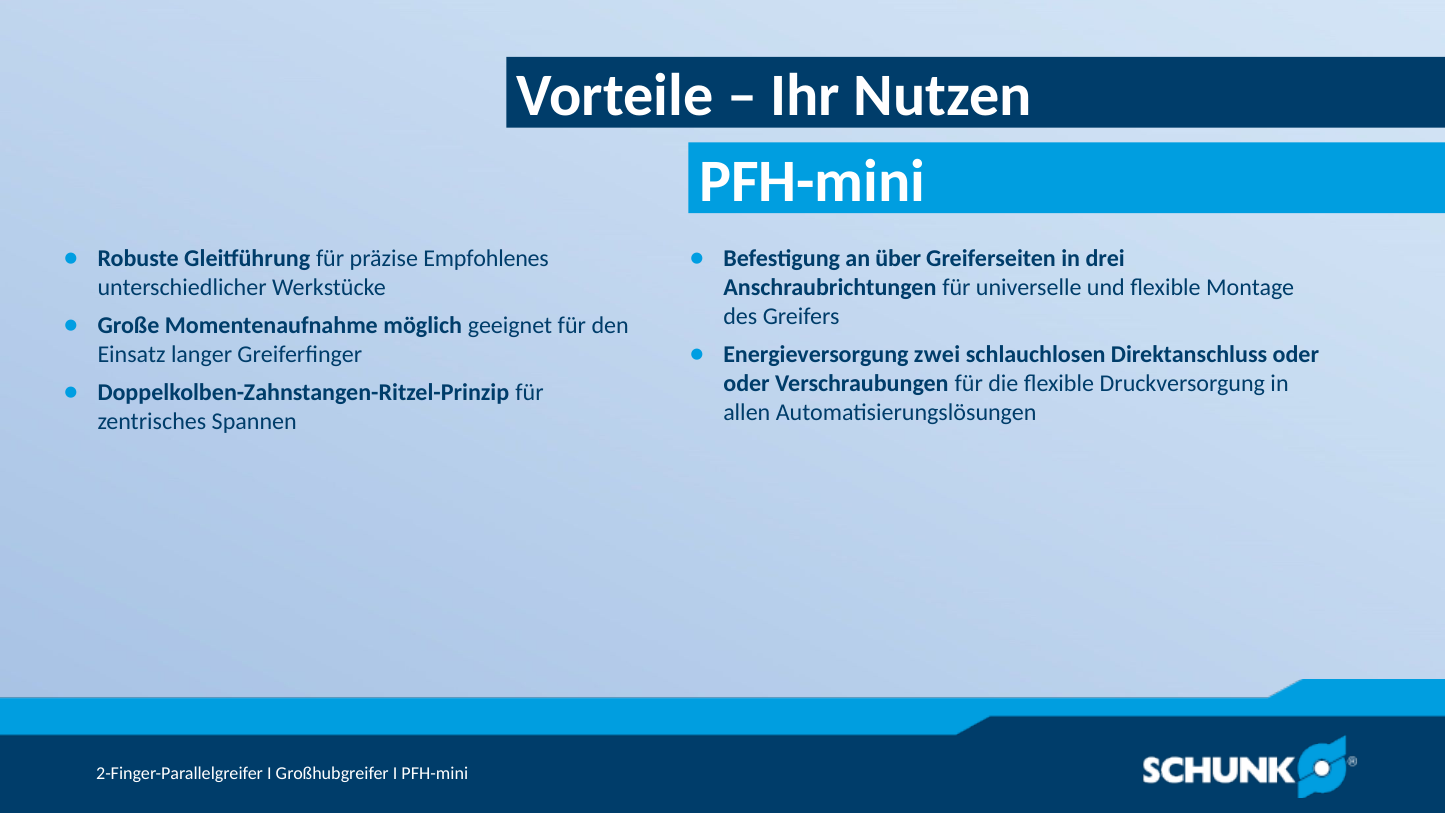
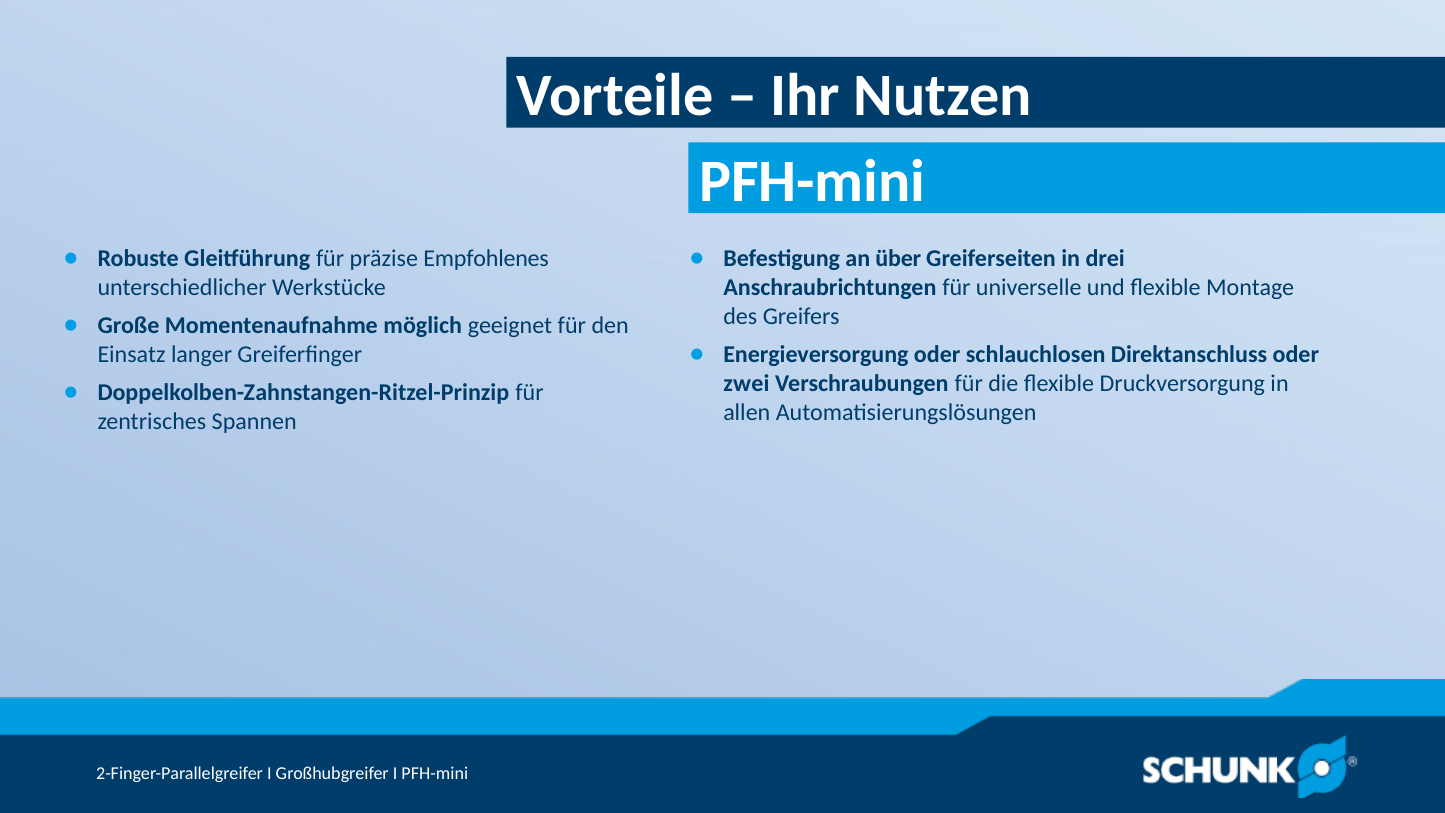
Energieversorgung zwei: zwei -> oder (937, 355)
oder: oder -> zwei (746, 384)
